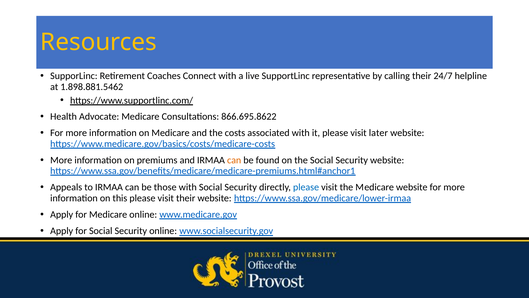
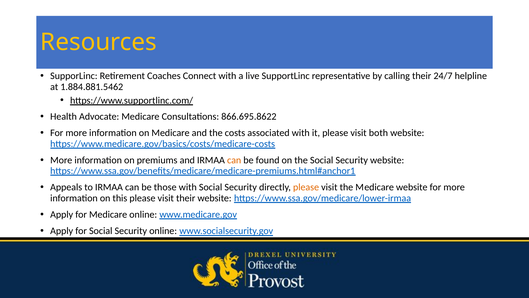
1.898.881.5462: 1.898.881.5462 -> 1.884.881.5462 (92, 87)
later: later -> both (378, 133)
please colour: blue -> orange (306, 187)
